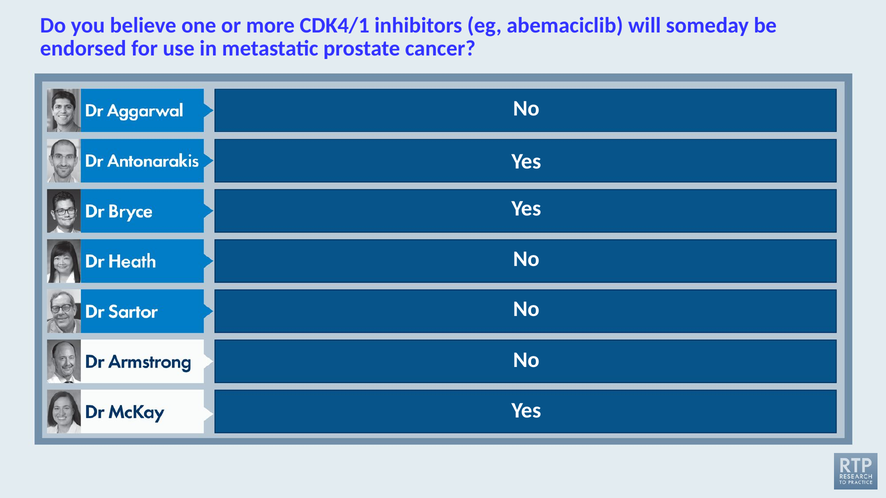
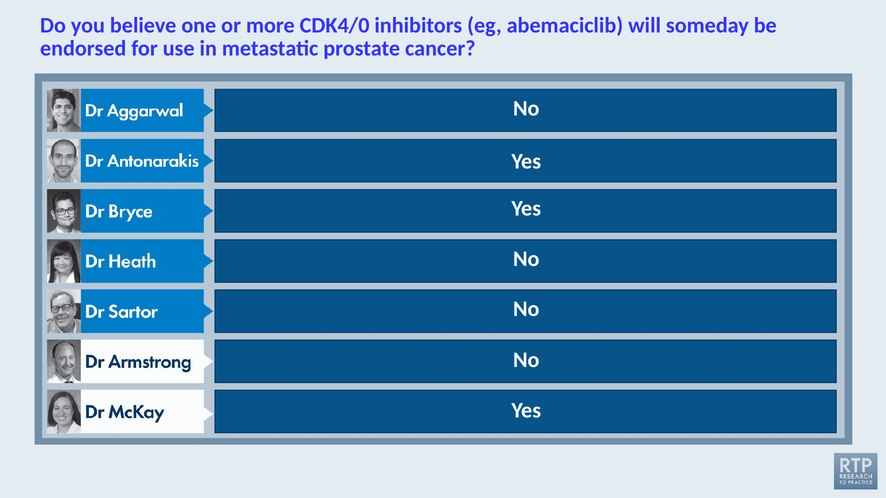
CDK4/1: CDK4/1 -> CDK4/0 (335, 25)
